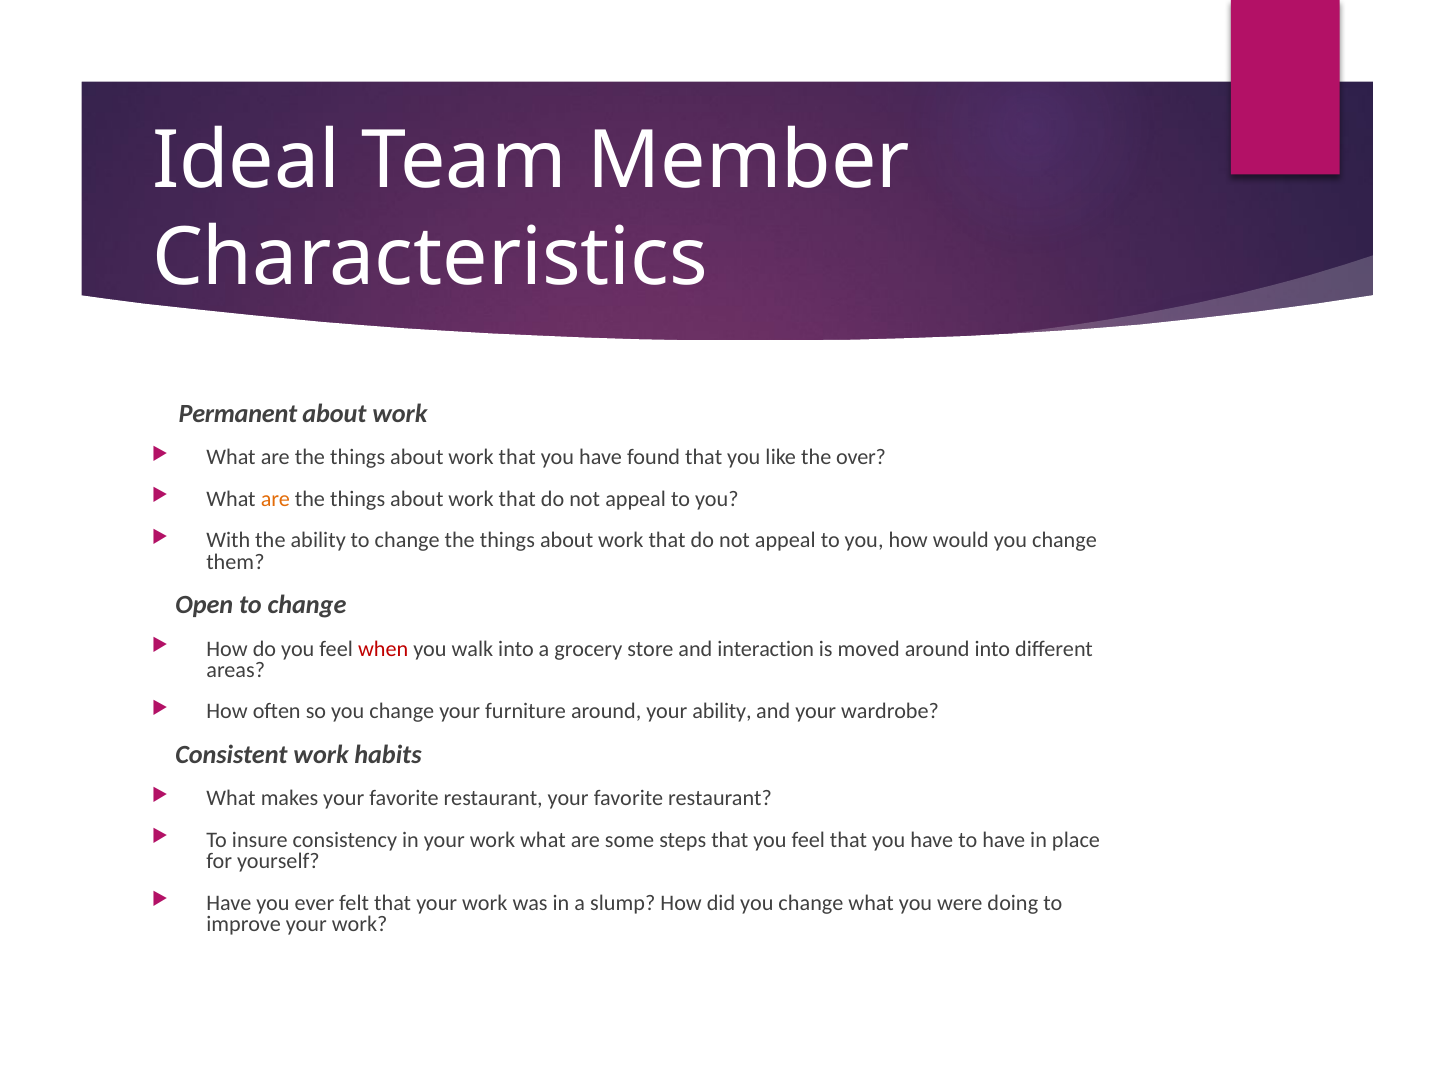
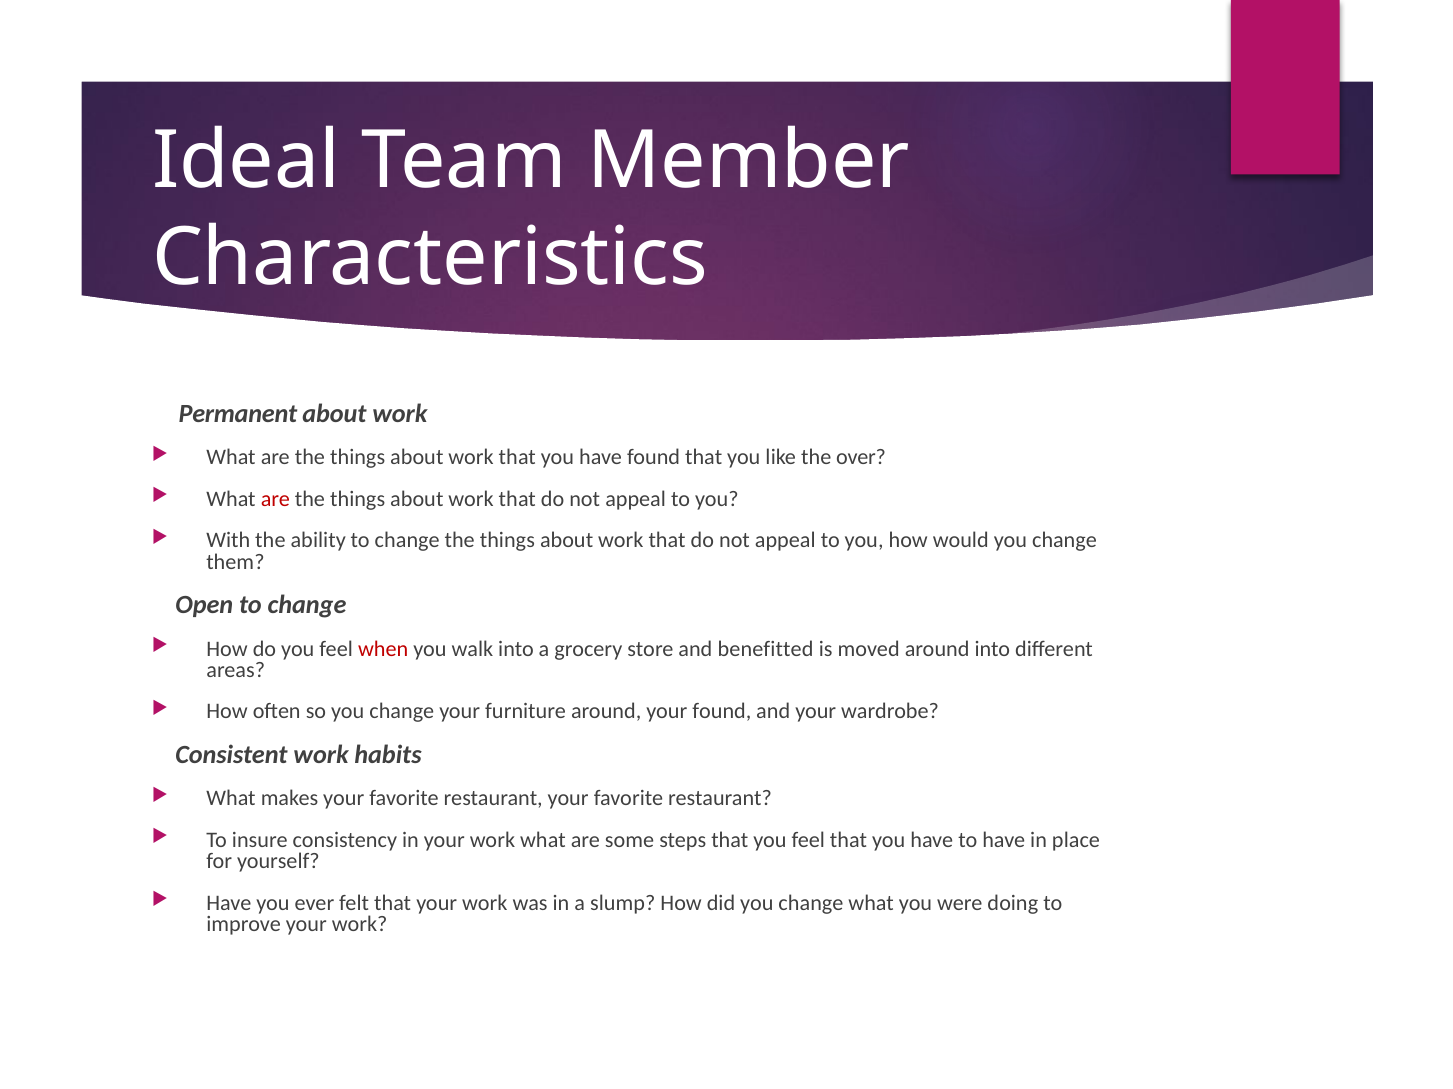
are colour: orange -> red (275, 499)
interaction: interaction -> benefitted (766, 649)
your ability: ability -> found (722, 712)
